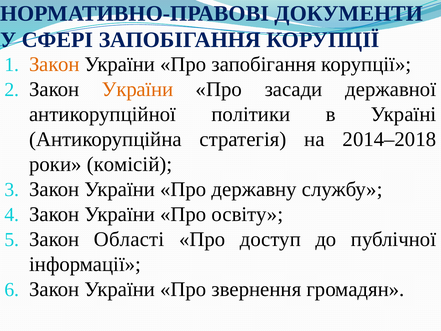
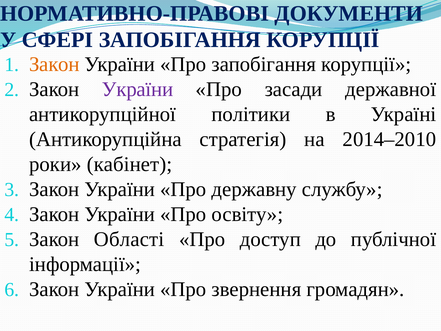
України colour: orange -> purple (138, 89)
2014–2018: 2014–2018 -> 2014–2010 (389, 139)
комісій: комісій -> кабінет (129, 164)
